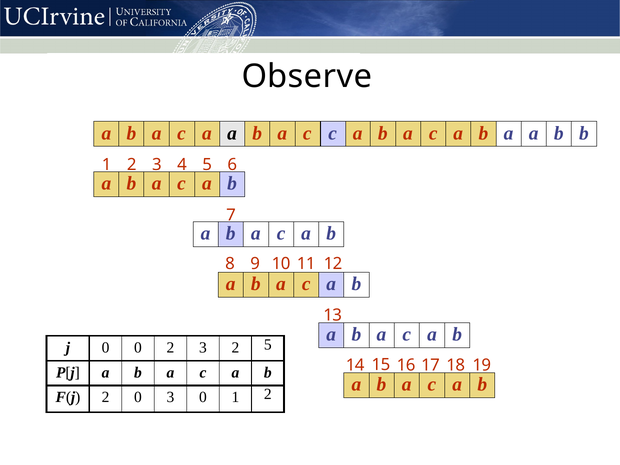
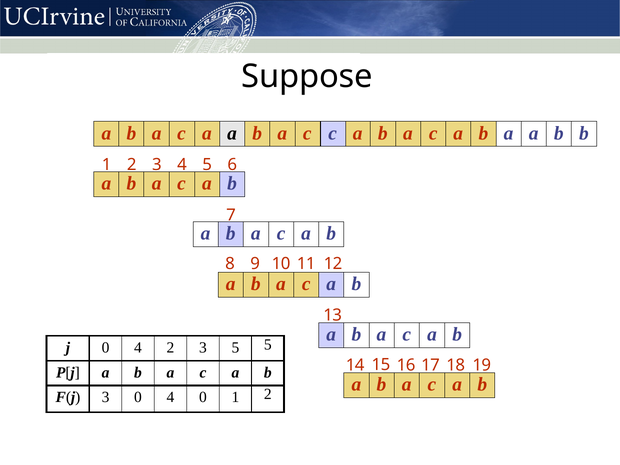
Observe: Observe -> Suppose (307, 76)
j 0 0: 0 -> 4 (138, 348)
3 2: 2 -> 5 (235, 348)
F(j 2: 2 -> 3 (106, 397)
3: 3 -> 4 (170, 397)
